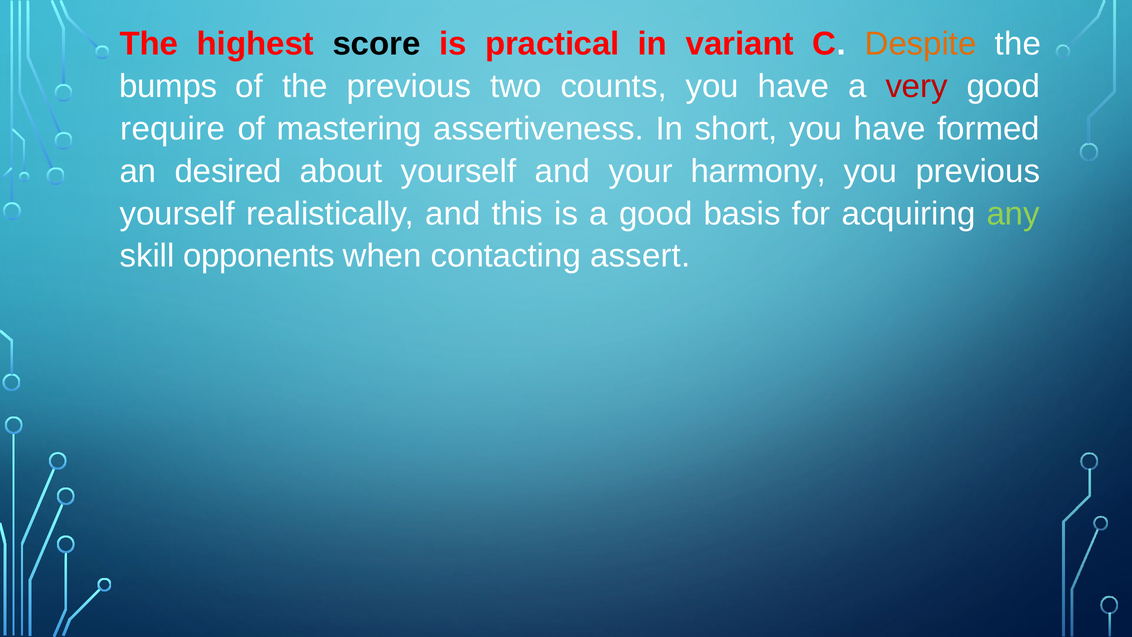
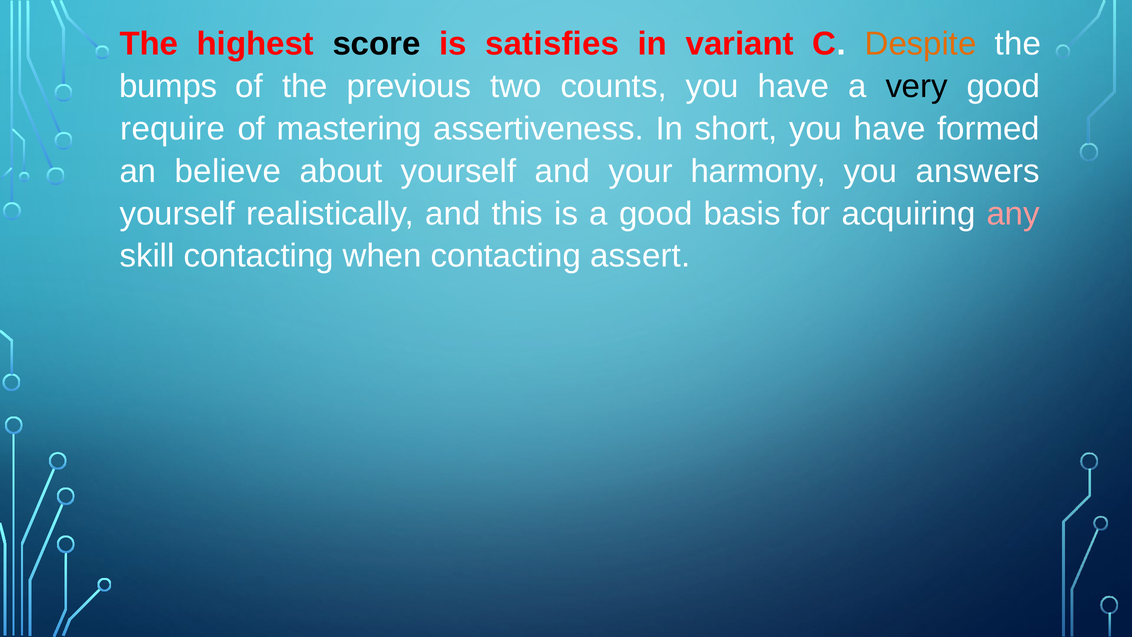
practical: practical -> satisfies (552, 44)
very colour: red -> black (917, 86)
desired: desired -> believe (228, 171)
you previous: previous -> answers (978, 171)
any colour: light green -> pink (1013, 214)
skill opponents: opponents -> contacting (259, 256)
